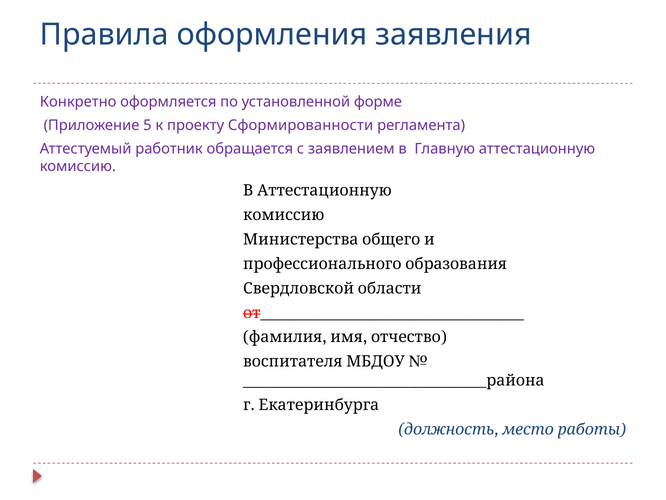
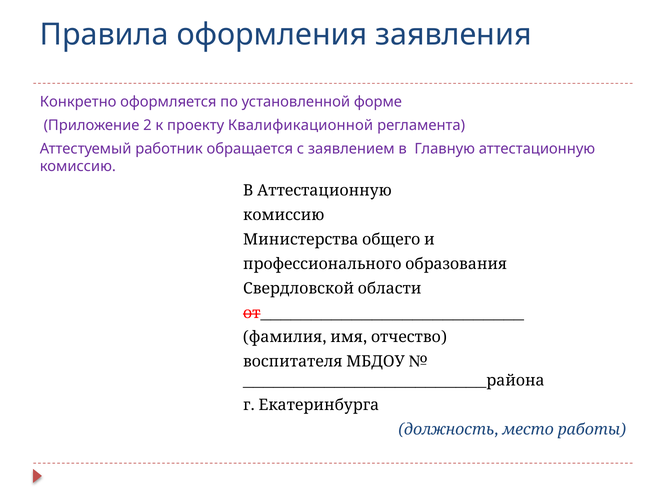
5: 5 -> 2 (147, 125)
Сформированности: Сформированности -> Квалификационной (301, 125)
